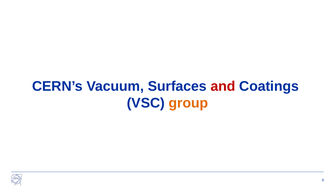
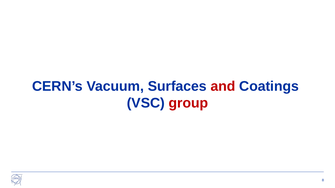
group colour: orange -> red (188, 103)
